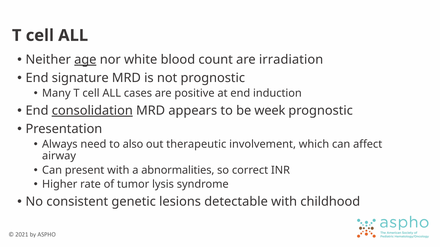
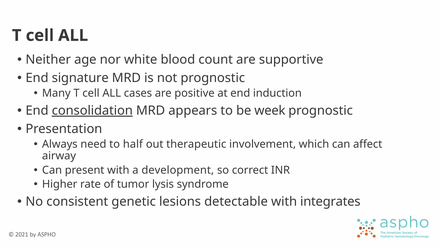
age underline: present -> none (85, 60)
irradiation: irradiation -> supportive (291, 60)
also: also -> half (133, 144)
abnormalities: abnormalities -> development (178, 171)
childhood: childhood -> integrates (330, 202)
